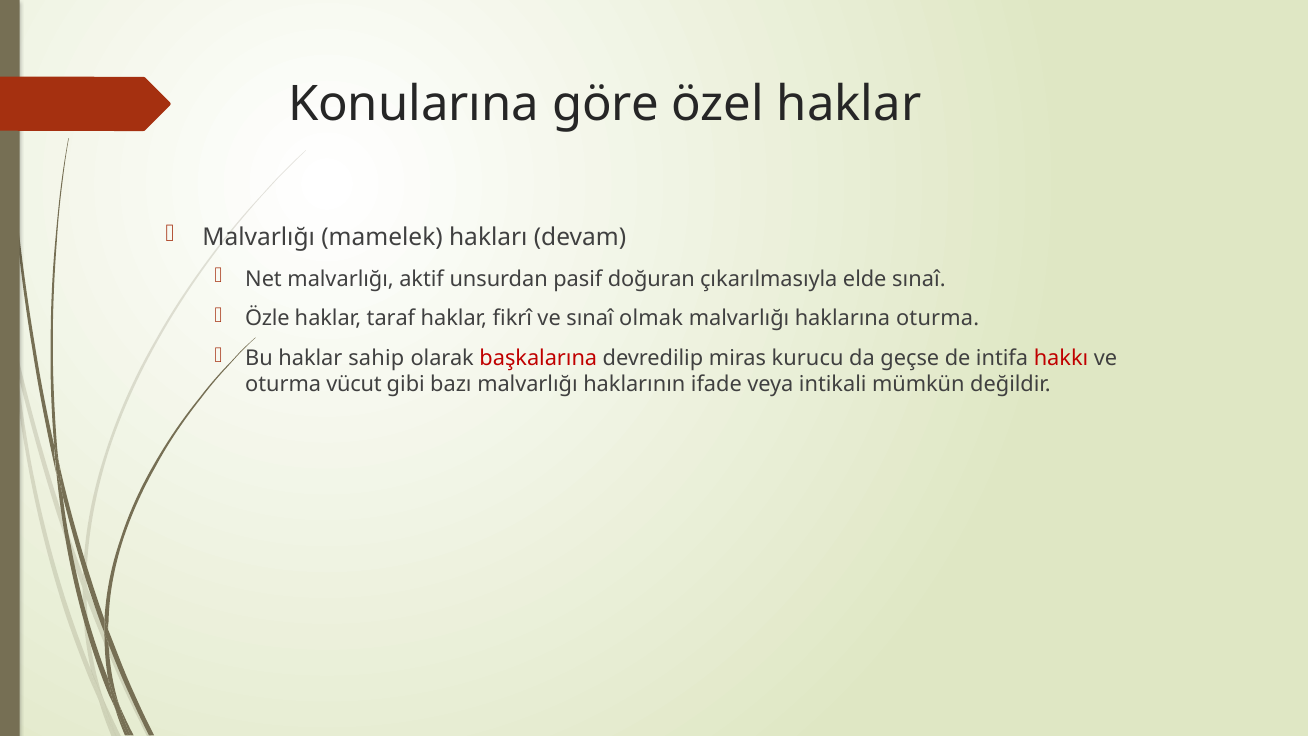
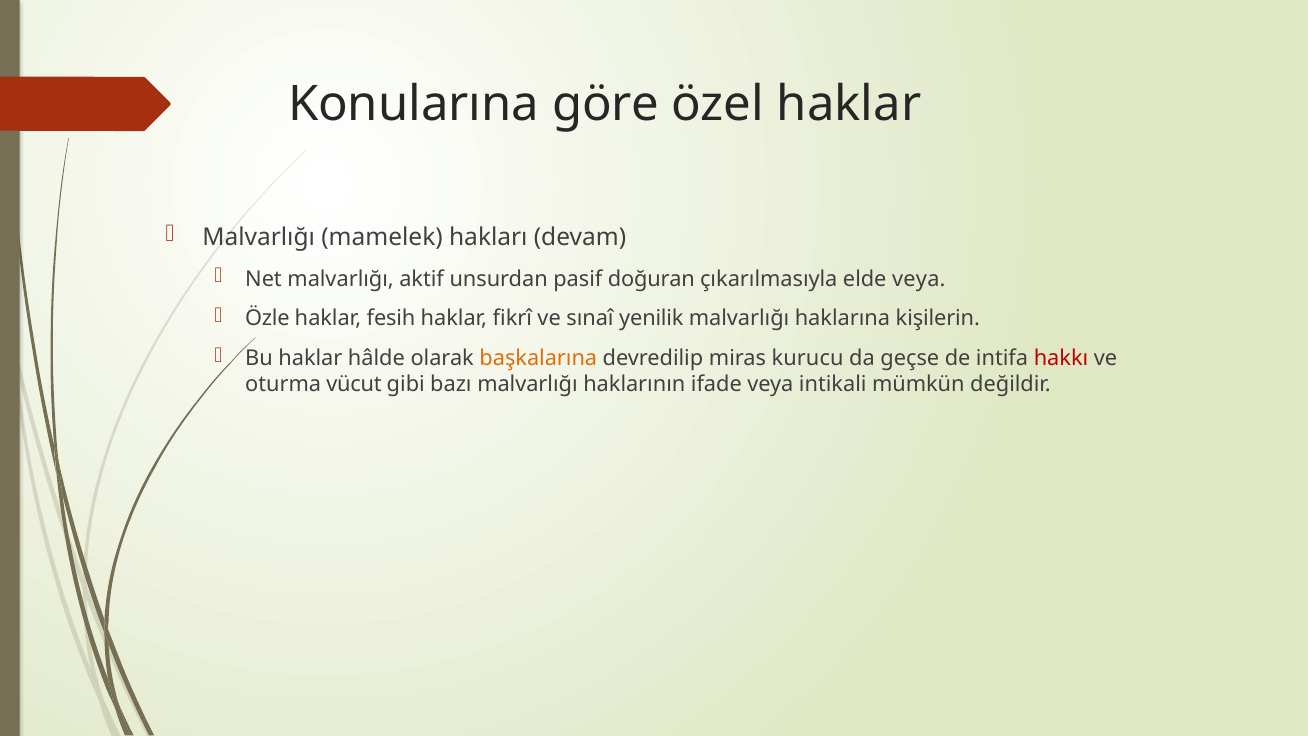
elde sınaî: sınaî -> veya (919, 279)
taraf: taraf -> fesih (391, 319)
olmak: olmak -> yenilik (651, 319)
haklarına oturma: oturma -> kişilerin (938, 319)
sahip: sahip -> hâlde (376, 358)
başkalarına colour: red -> orange (538, 358)
